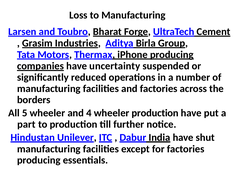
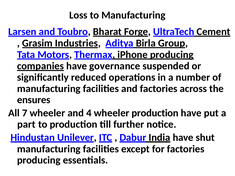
uncertainty: uncertainty -> governance (115, 66)
borders: borders -> ensures (34, 100)
5: 5 -> 7 (25, 113)
